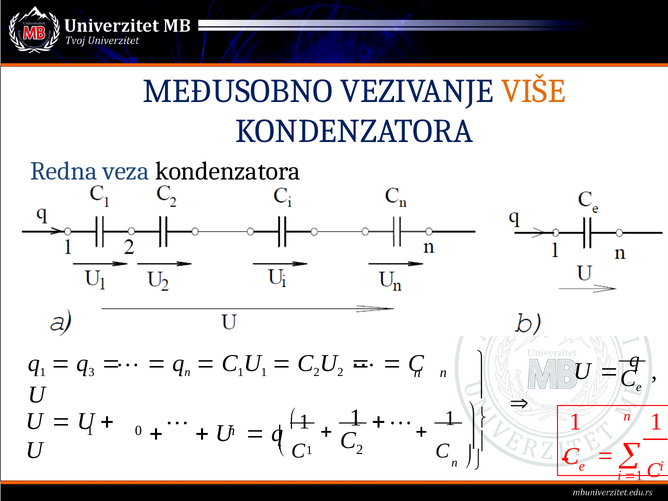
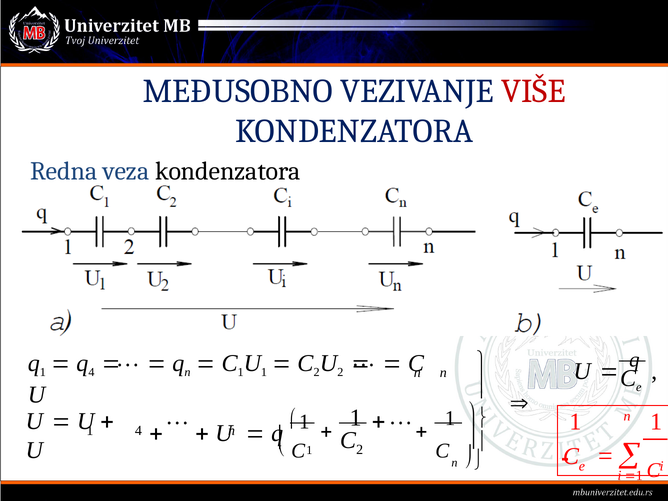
VIŠE colour: orange -> red (533, 91)
q 3: 3 -> 4 (91, 372)
0: 0 -> 4 (138, 431)
